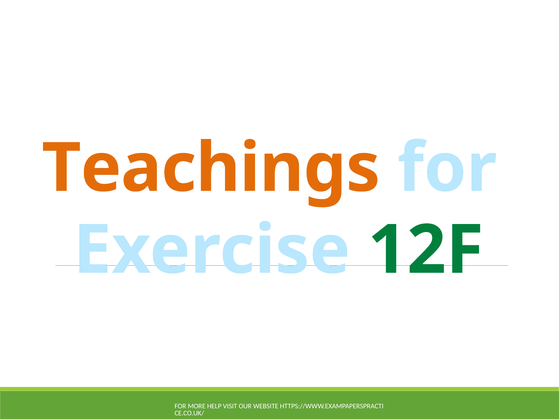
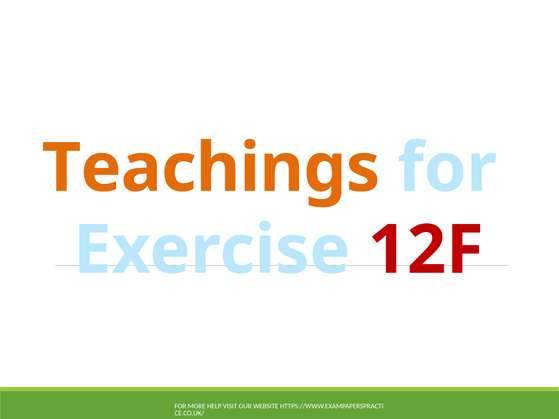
12F colour: green -> red (426, 250)
